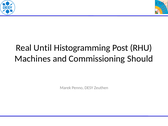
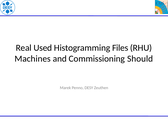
Until: Until -> Used (43, 48)
Post: Post -> Files (120, 48)
